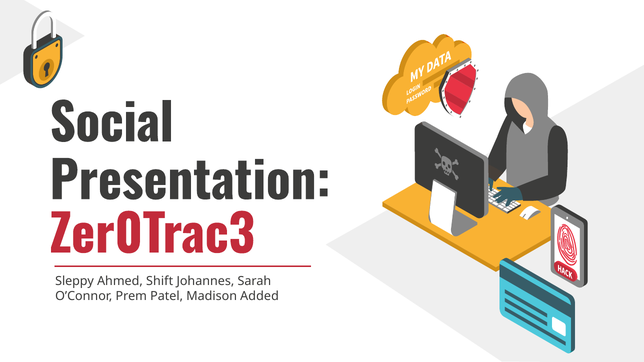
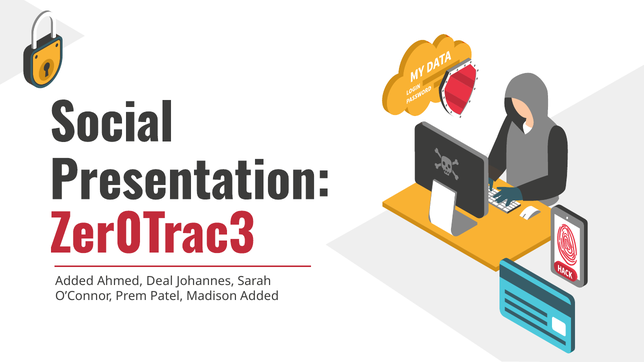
Sleppy: Sleppy -> Added (74, 281)
Shift: Shift -> Deal (160, 281)
